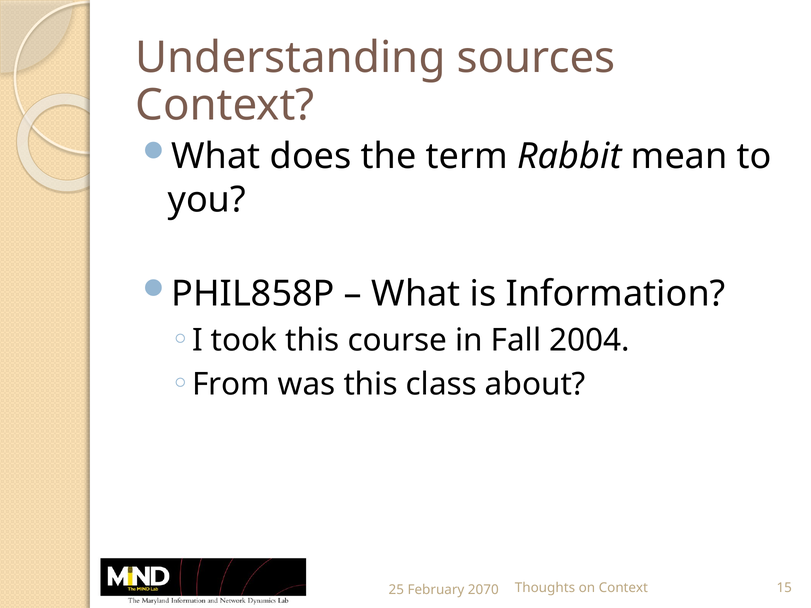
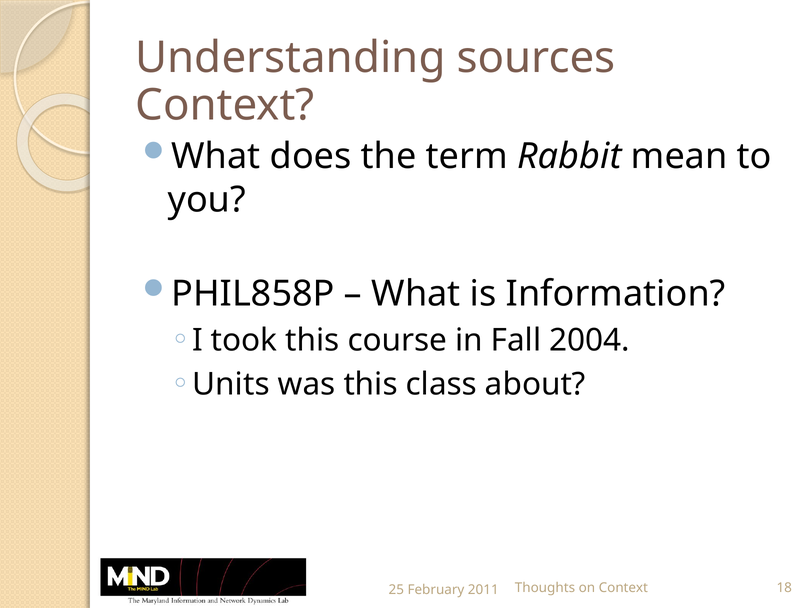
From: From -> Units (231, 384)
15: 15 -> 18 (784, 588)
2070: 2070 -> 2011 (483, 590)
